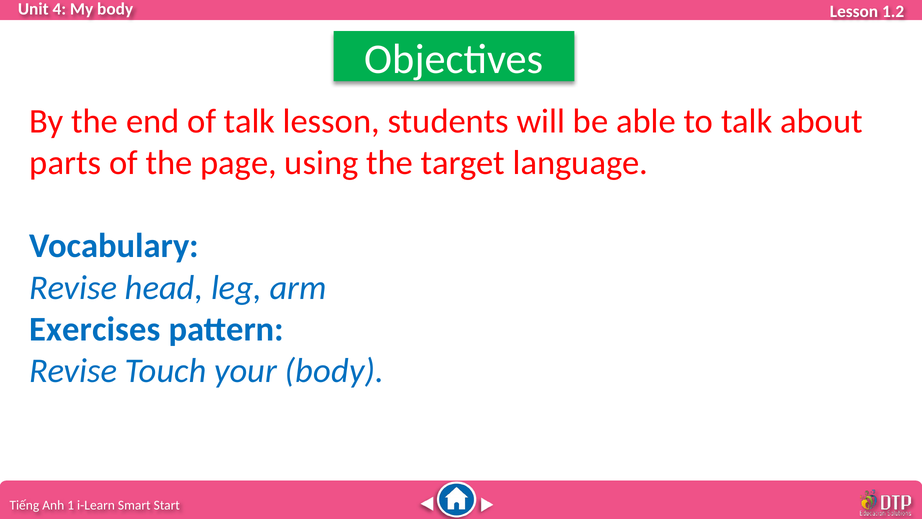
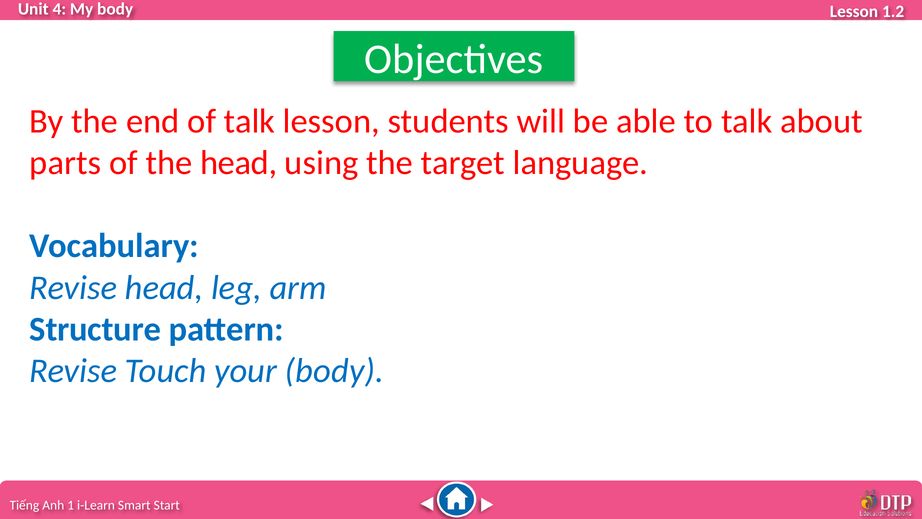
the page: page -> head (239, 163)
Exercises: Exercises -> Structure (95, 329)
